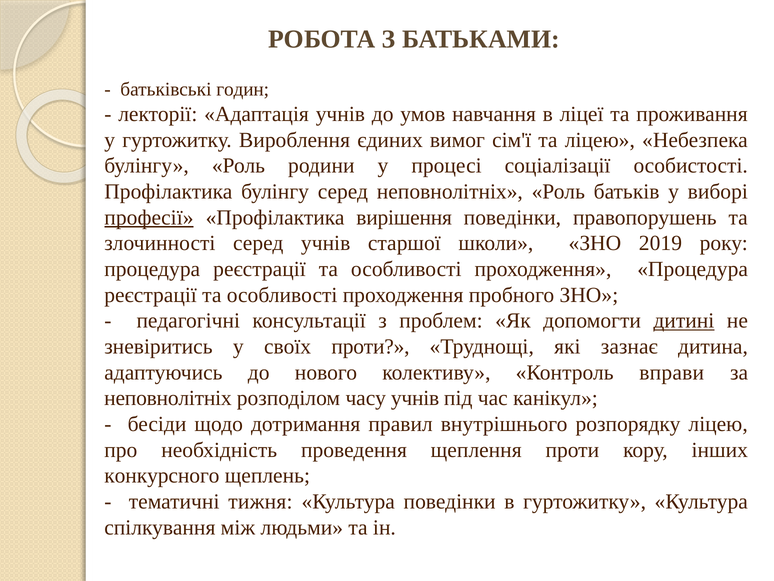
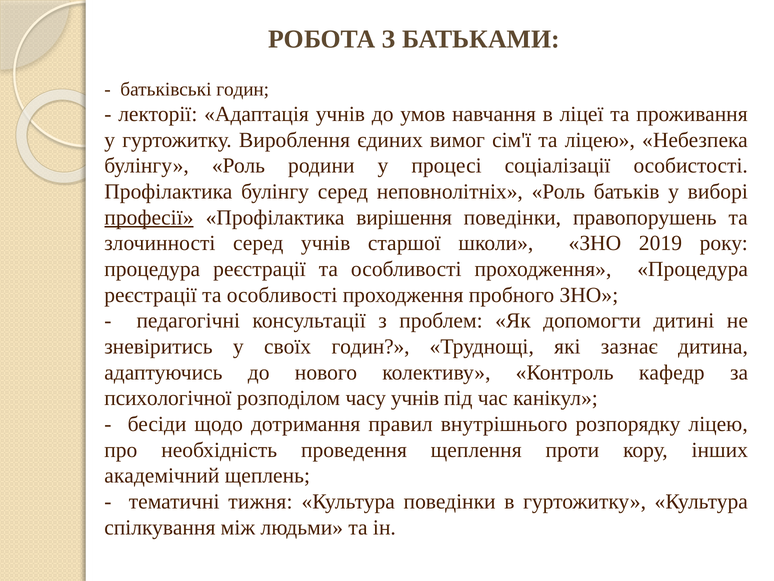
дитині underline: present -> none (684, 320)
своїх проти: проти -> годин (371, 346)
вправи: вправи -> кафедр (672, 372)
неповнолітніх: неповнолітніх -> психологічної (168, 398)
конкурсного: конкурсного -> академічний (162, 475)
